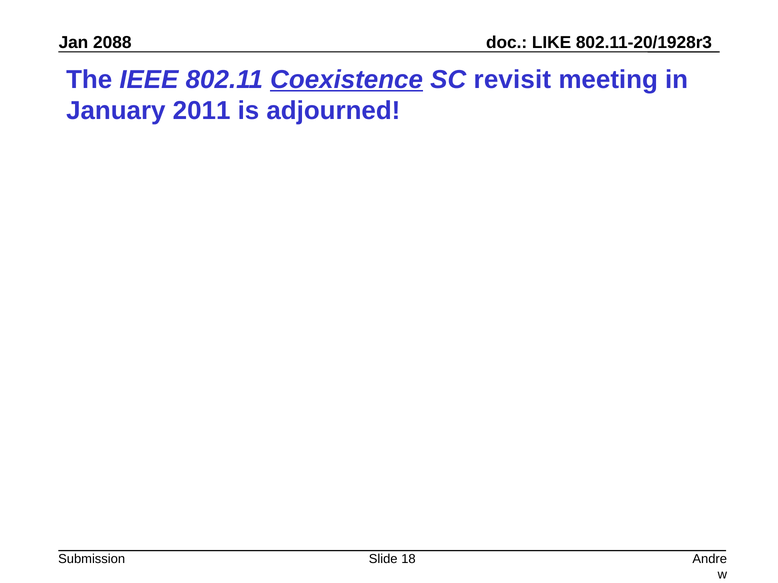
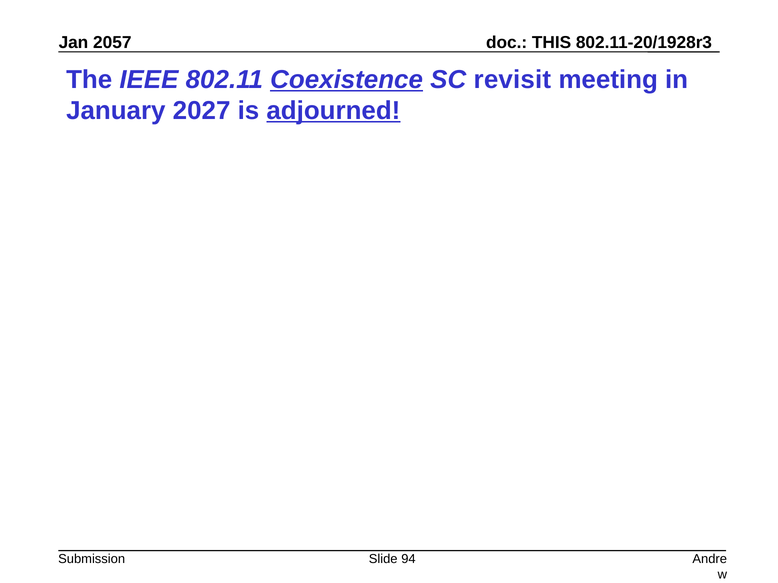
2088: 2088 -> 2057 (112, 43)
LIKE: LIKE -> THIS (552, 43)
2011: 2011 -> 2027 (202, 111)
adjourned underline: none -> present (333, 111)
18: 18 -> 94 (408, 560)
